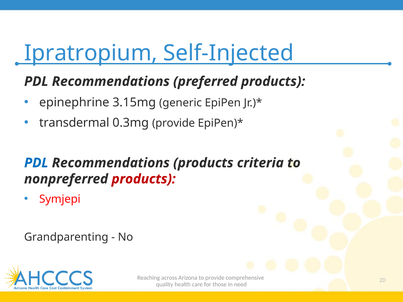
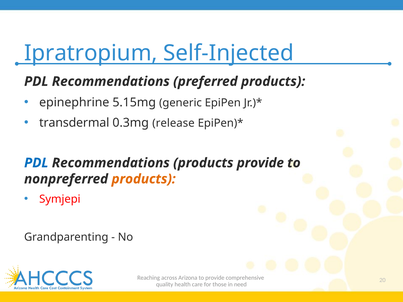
3.15mg: 3.15mg -> 5.15mg (134, 102)
0.3mg provide: provide -> release (173, 123)
products criteria: criteria -> provide (260, 163)
products colour: red -> orange (144, 179)
